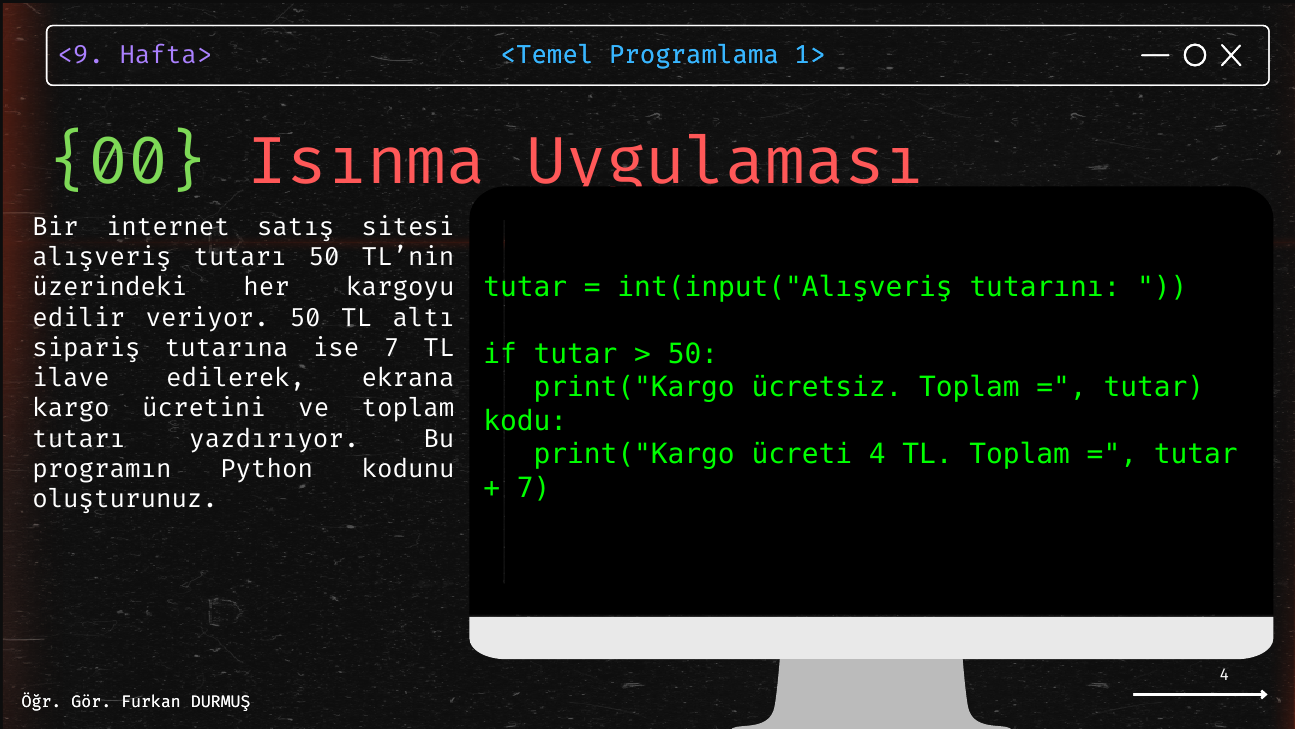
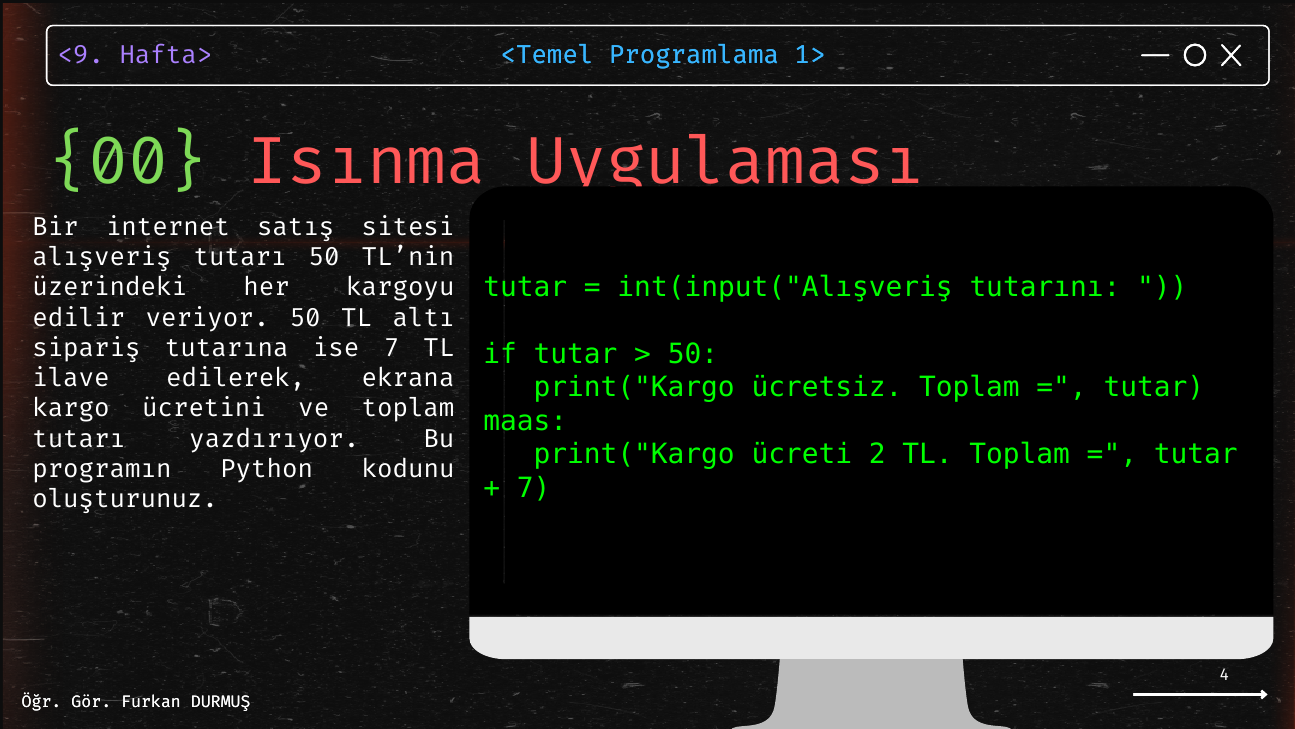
kodu: kodu -> maas (525, 421)
ücreti 4: 4 -> 2 (877, 454)
